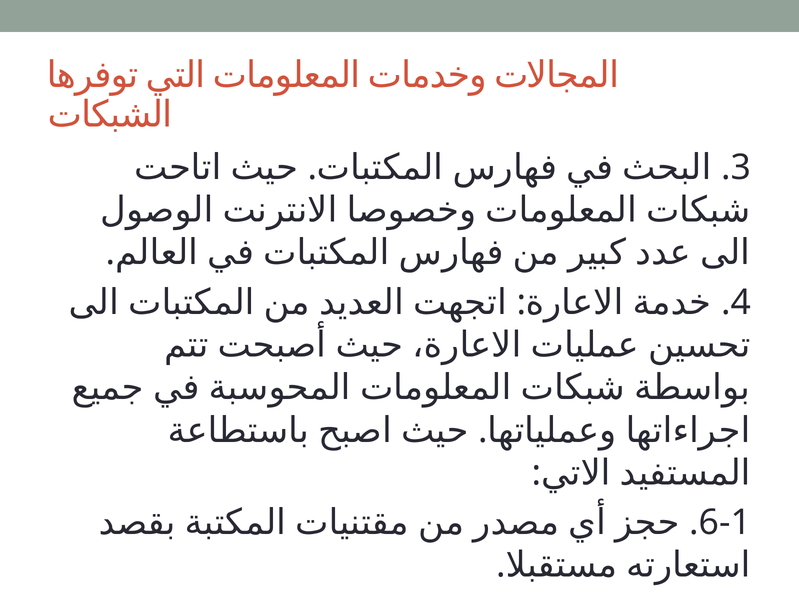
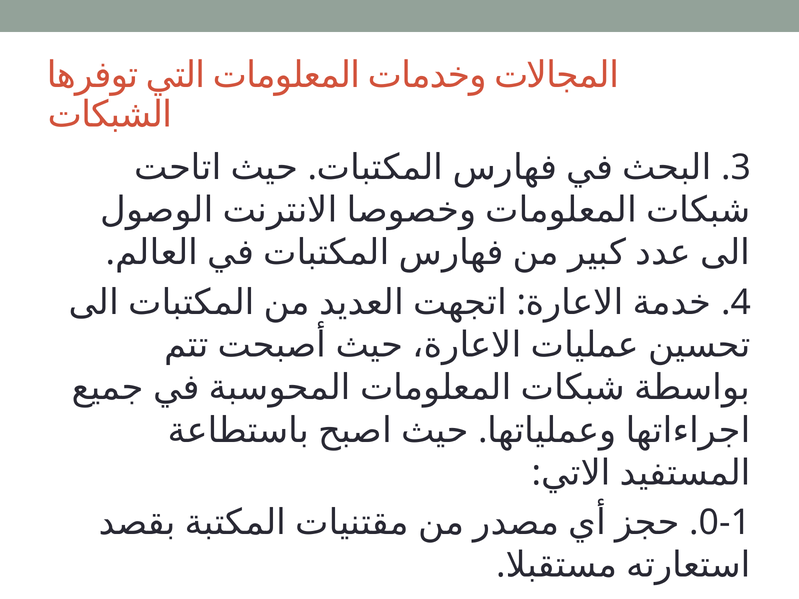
6-1: 6-1 -> 0-1 (725, 523)
